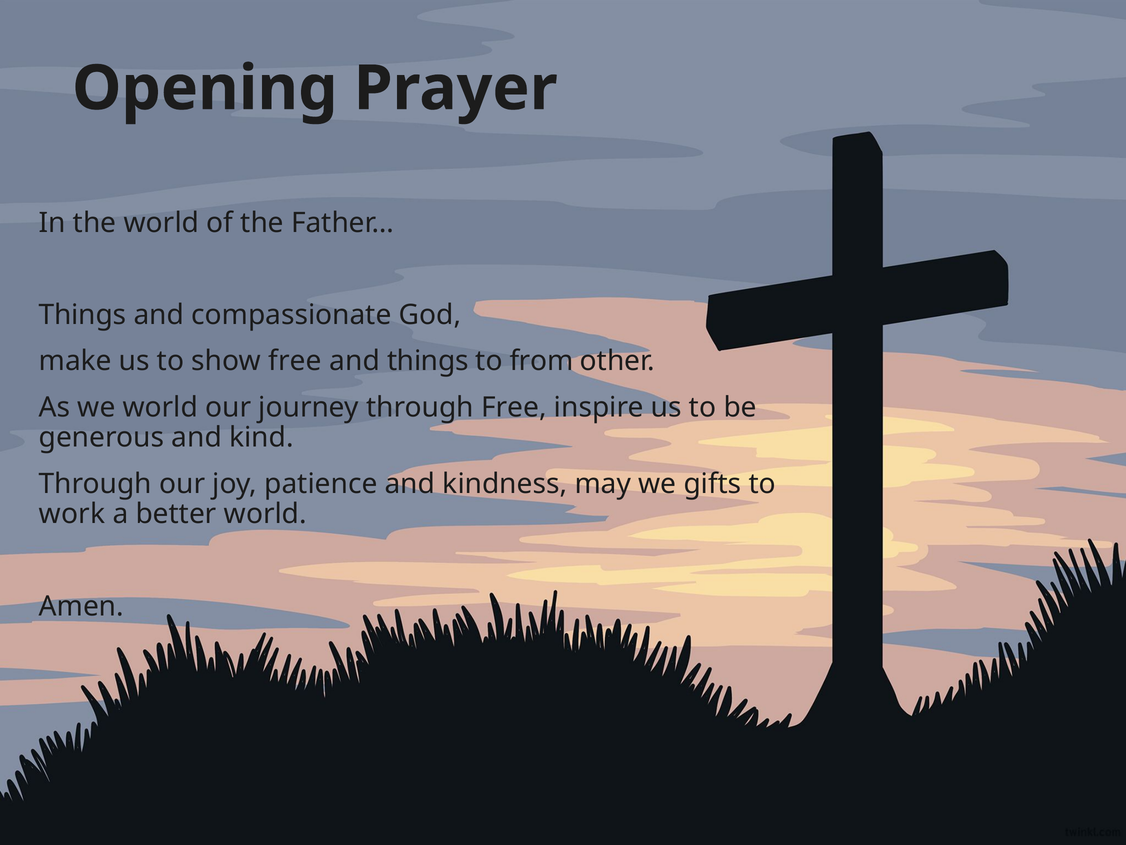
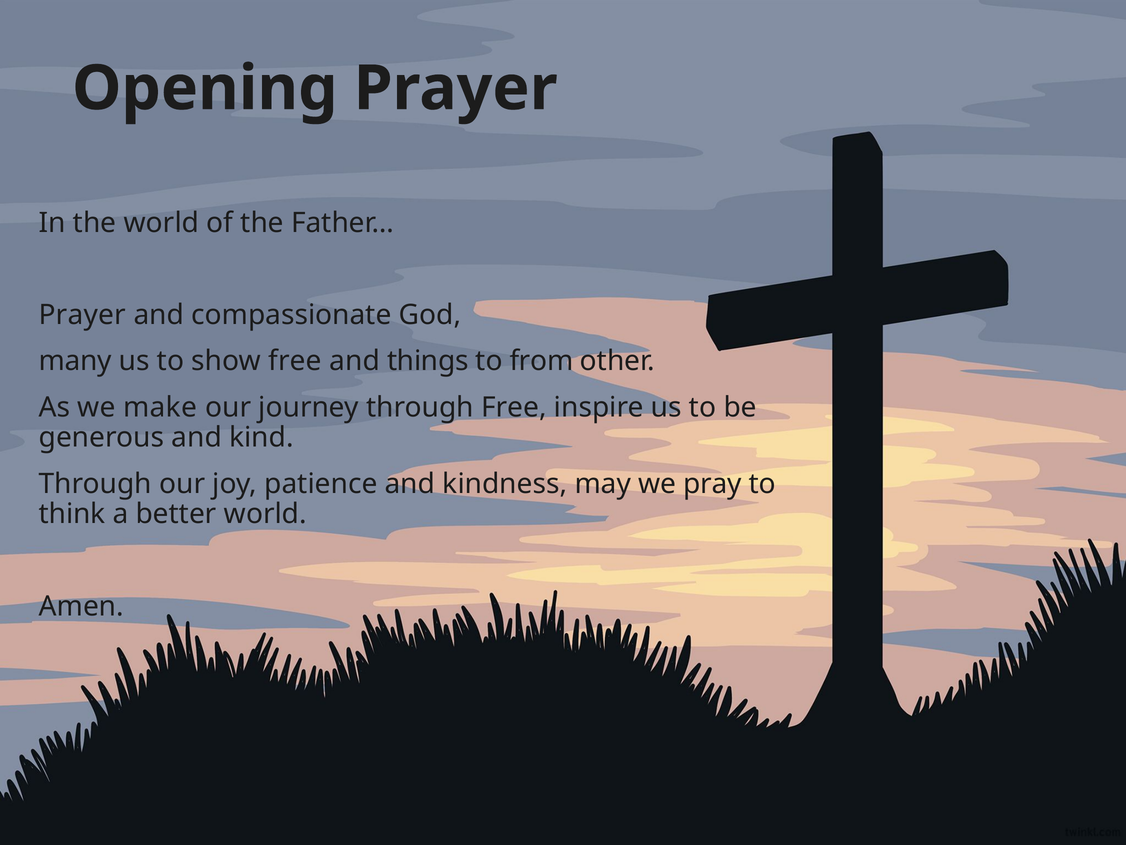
Things: Things -> Prayer (82, 315)
make: make -> many (75, 361)
we world: world -> make (160, 407)
gifts: gifts -> pray (713, 483)
work: work -> think (72, 514)
